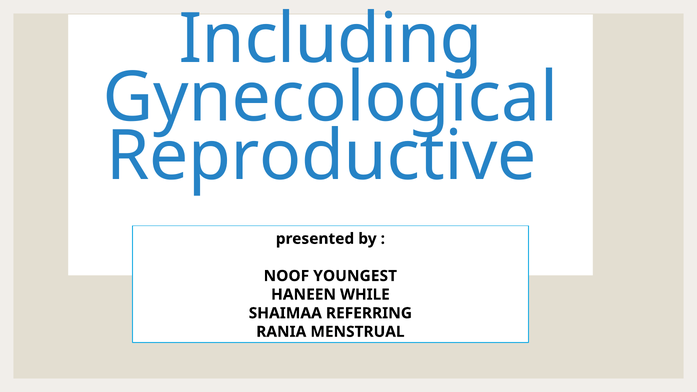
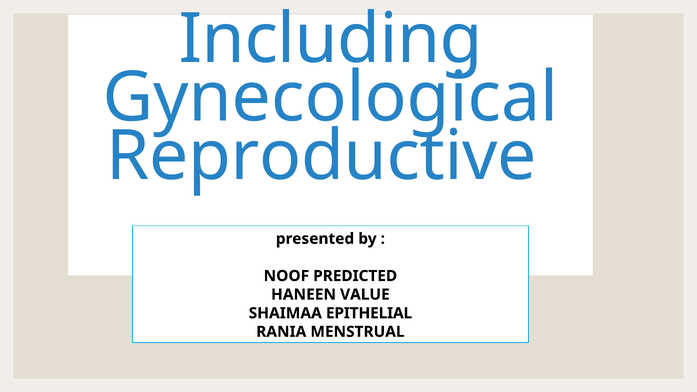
YOUNGEST: YOUNGEST -> PREDICTED (355, 276)
WHILE: WHILE -> VALUE (365, 295)
REFERRING: REFERRING -> EPITHELIAL (369, 313)
